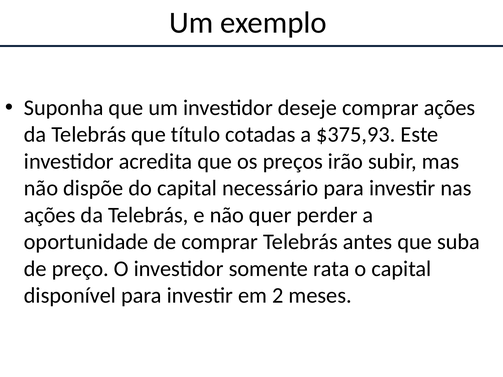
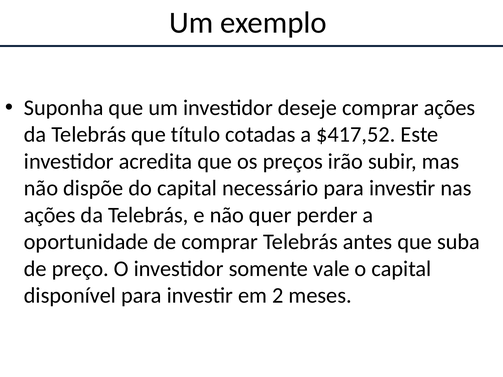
$375,93: $375,93 -> $417,52 (356, 135)
rata: rata -> vale (331, 269)
